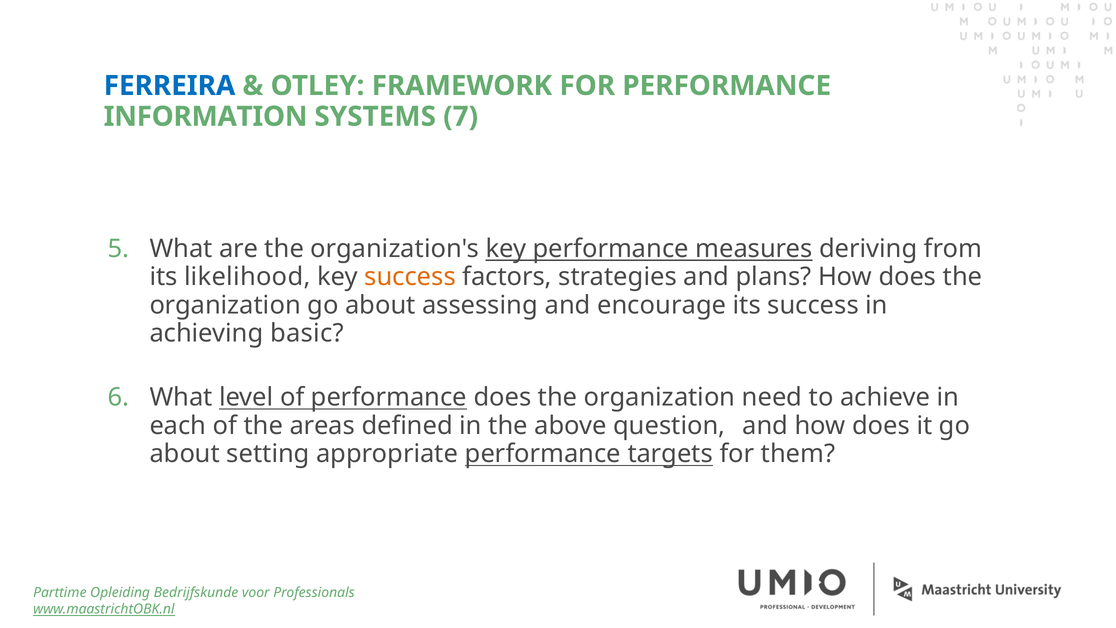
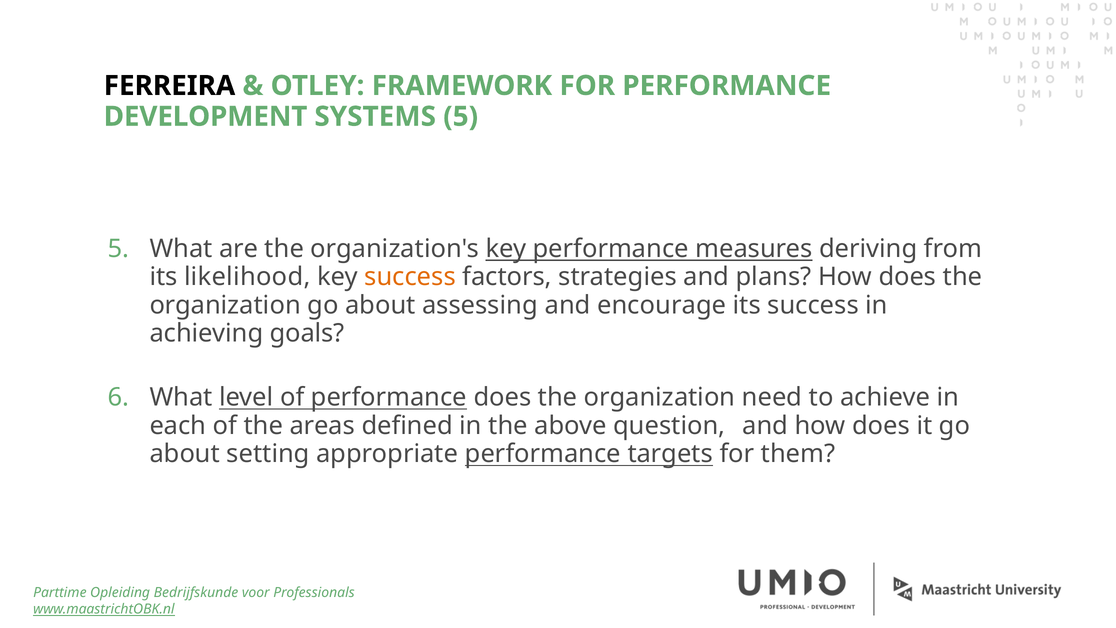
FERREIRA colour: blue -> black (169, 86)
INFORMATION: INFORMATION -> DEVELOPMENT (206, 117)
SYSTEMS 7: 7 -> 5 (461, 117)
basic: basic -> goals (307, 333)
